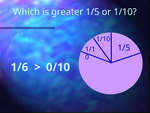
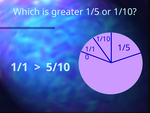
1/6: 1/6 -> 1/1 (19, 67)
0/10: 0/10 -> 5/10 (58, 67)
